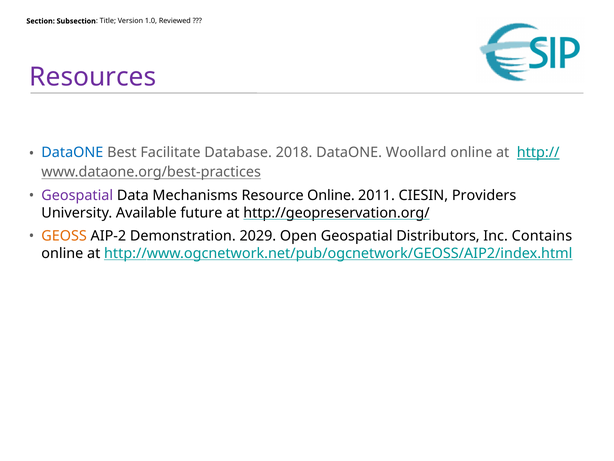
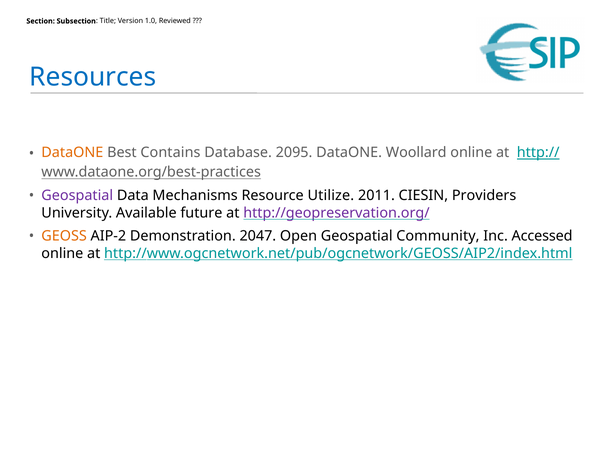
Resources colour: purple -> blue (93, 77)
DataONE colour: blue -> orange (72, 152)
Facilitate: Facilitate -> Contains (170, 152)
2018: 2018 -> 2095 (294, 152)
Resource Online: Online -> Utilize (331, 195)
http://geopreservation.org/ colour: black -> purple (336, 213)
2029: 2029 -> 2047 (258, 236)
Distributors: Distributors -> Community (438, 236)
Contains: Contains -> Accessed (542, 236)
